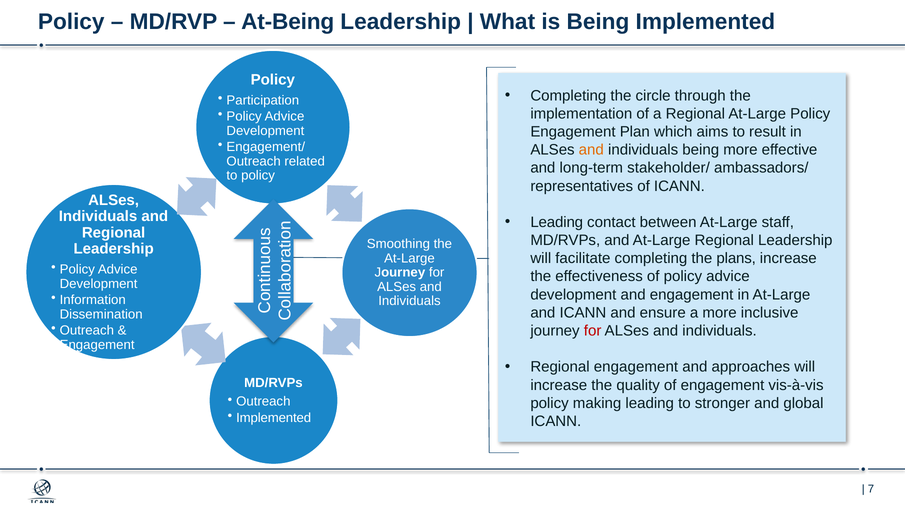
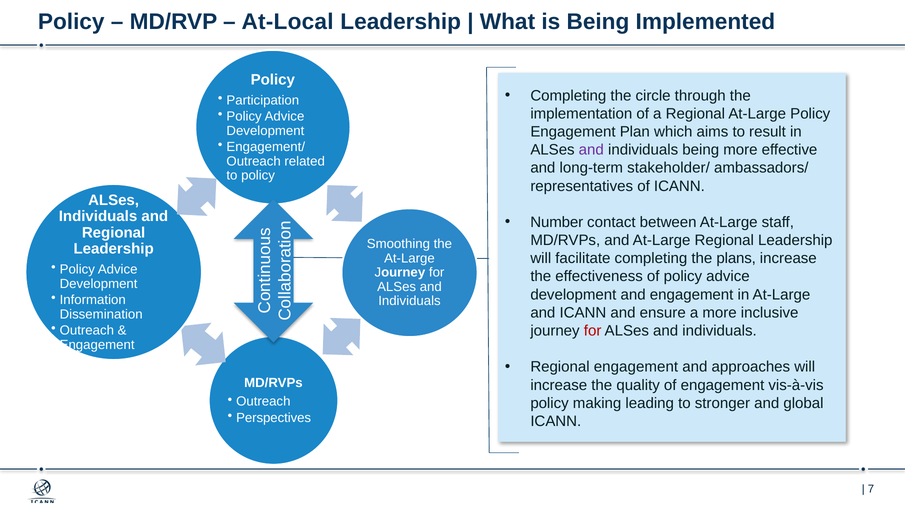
At-Being: At-Being -> At-Local (288, 22)
and colour: orange -> purple (591, 150)
Leading: Leading -> Number (557, 222)
Implemented: Implemented -> Perspectives (274, 418)
